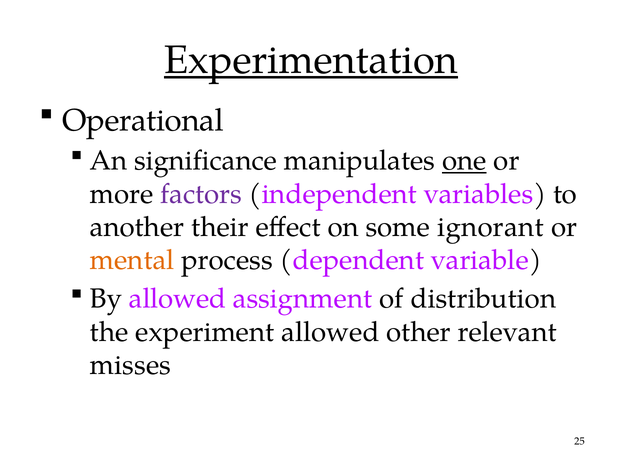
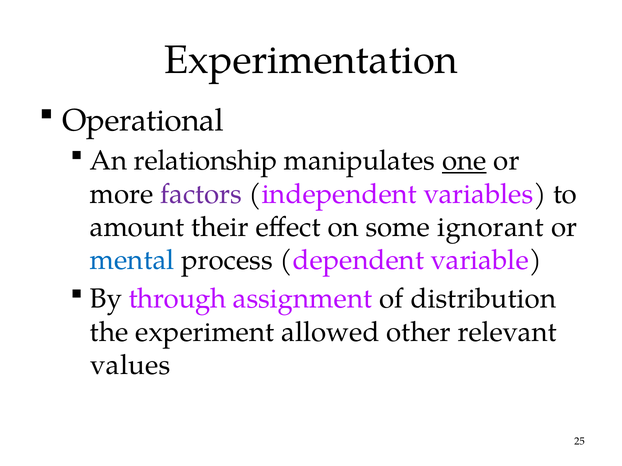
Experimentation underline: present -> none (311, 60)
significance: significance -> relationship (206, 161)
another: another -> amount (137, 227)
mental colour: orange -> blue (132, 260)
By allowed: allowed -> through (178, 299)
misses: misses -> values (130, 366)
